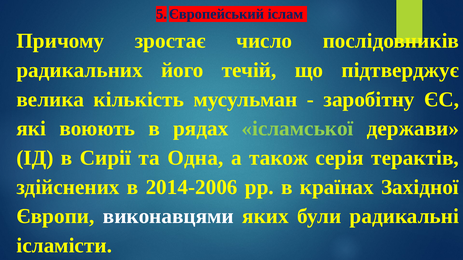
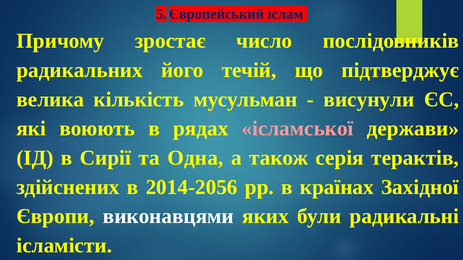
заробітну: заробітну -> висунули (369, 100)
ісламської colour: light green -> pink (298, 129)
2014-2006: 2014-2006 -> 2014-2056 (192, 187)
